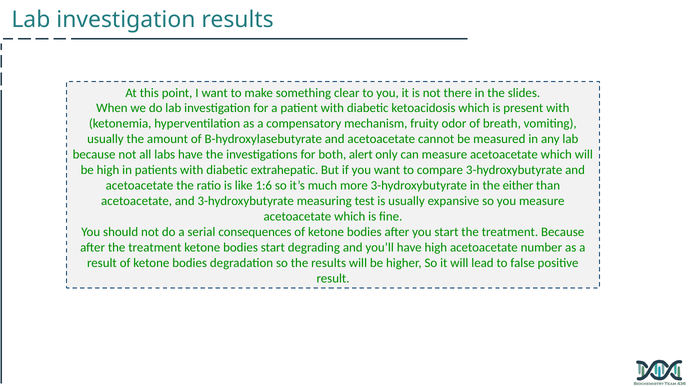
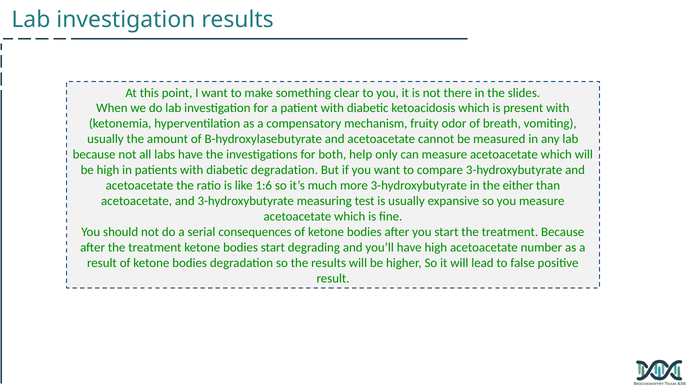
alert: alert -> help (361, 155)
diabetic extrahepatic: extrahepatic -> degradation (284, 170)
